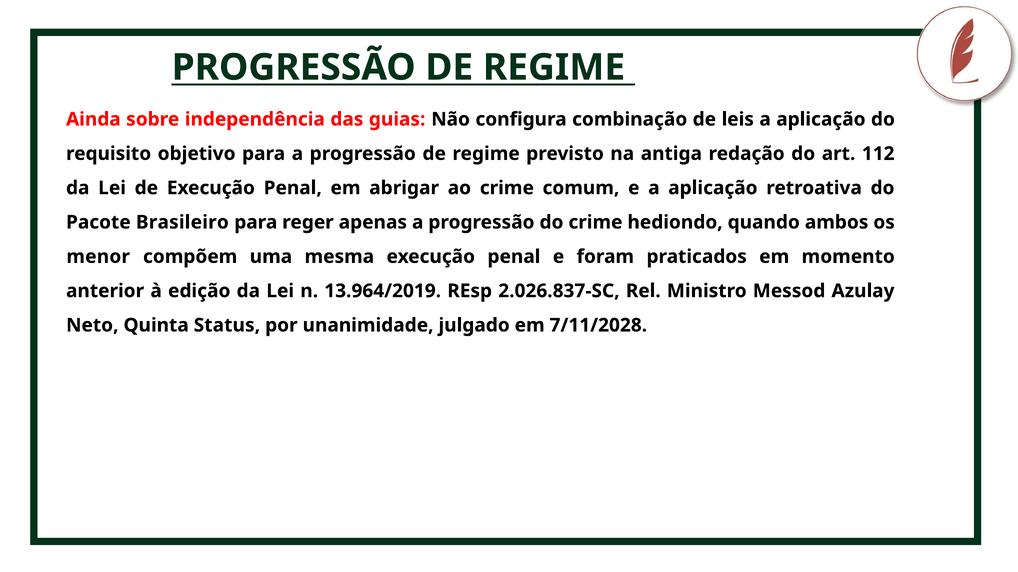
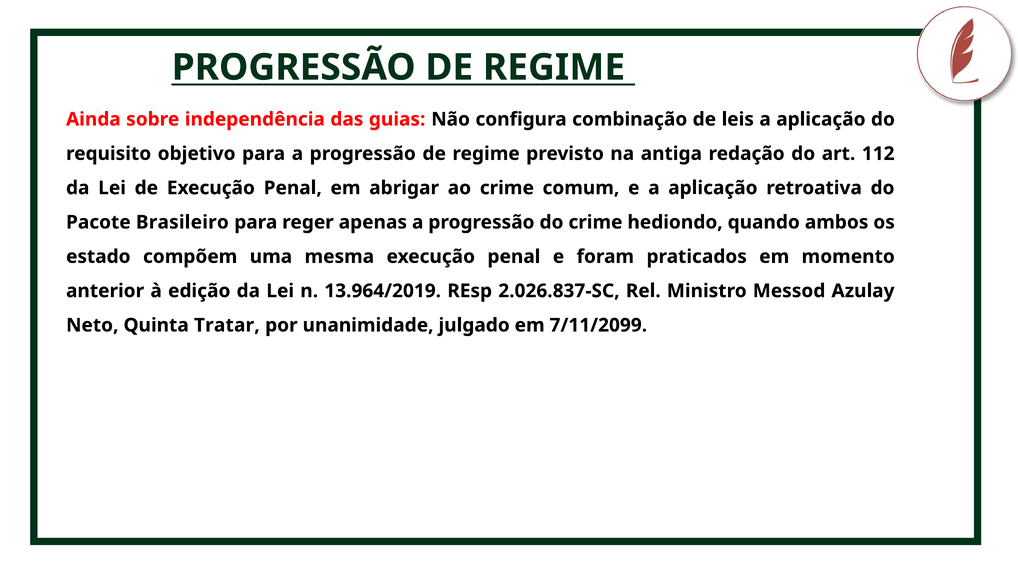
menor: menor -> estado (98, 257)
Status: Status -> Tratar (227, 326)
7/11/2028: 7/11/2028 -> 7/11/2099 (598, 326)
